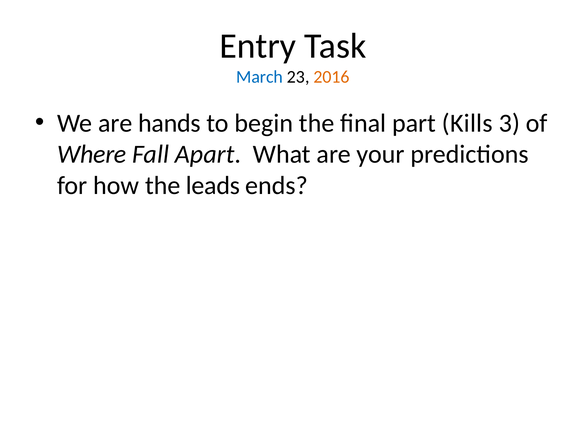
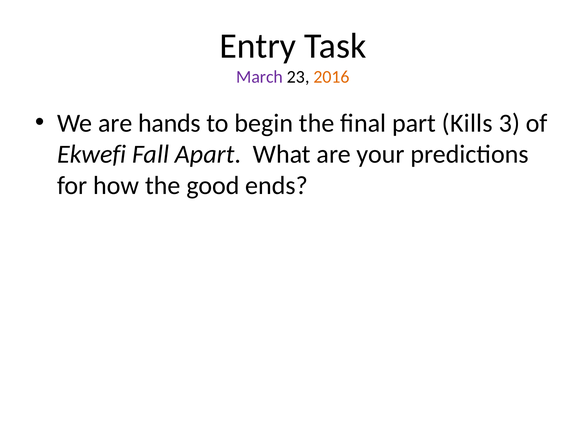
March colour: blue -> purple (260, 77)
Where: Where -> Ekwefi (92, 154)
leads: leads -> good (213, 185)
